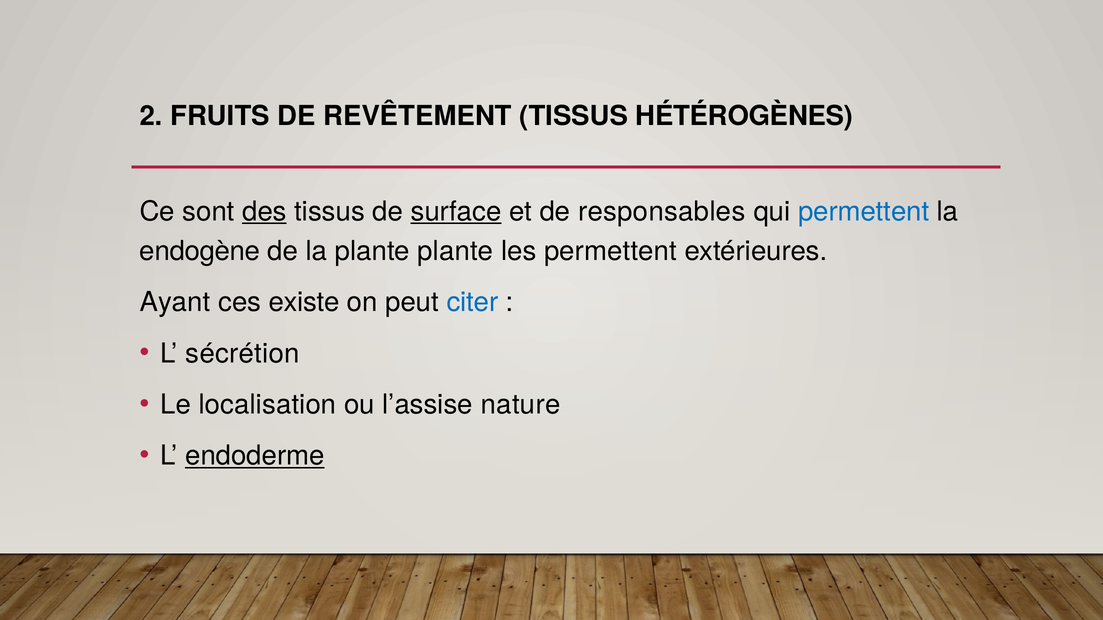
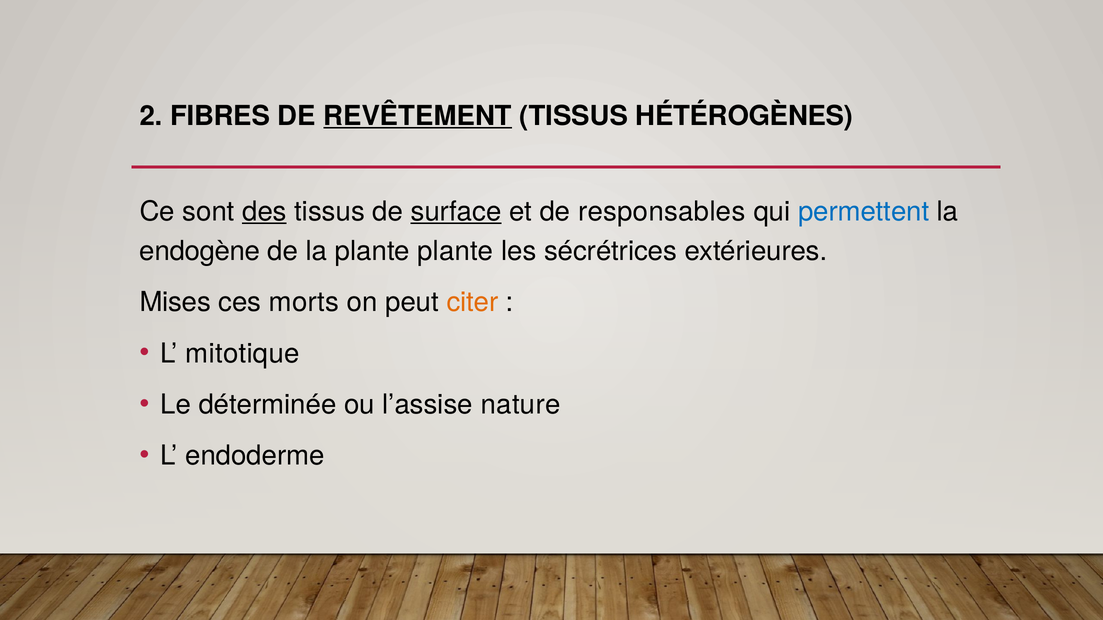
FRUITS: FRUITS -> FIBRES (220, 116)
REVÊTEMENT underline: none -> present (418, 116)
les permettent: permettent -> sécrétrices (611, 251)
Ayant: Ayant -> Mises (175, 302)
existe: existe -> morts (304, 302)
citer colour: blue -> orange (472, 302)
sécrétion: sécrétion -> mitotique (243, 354)
localisation: localisation -> déterminée (268, 405)
endoderme underline: present -> none (255, 456)
